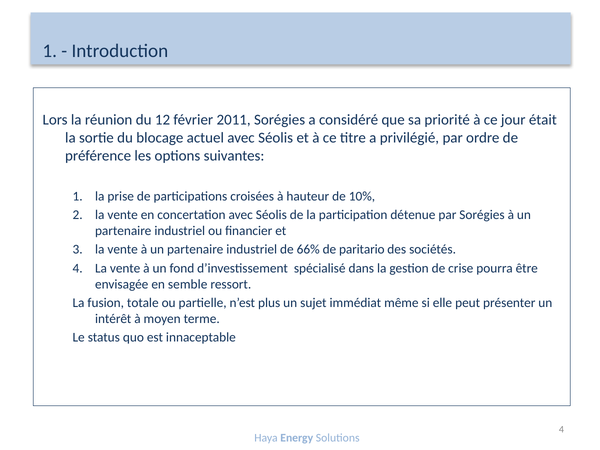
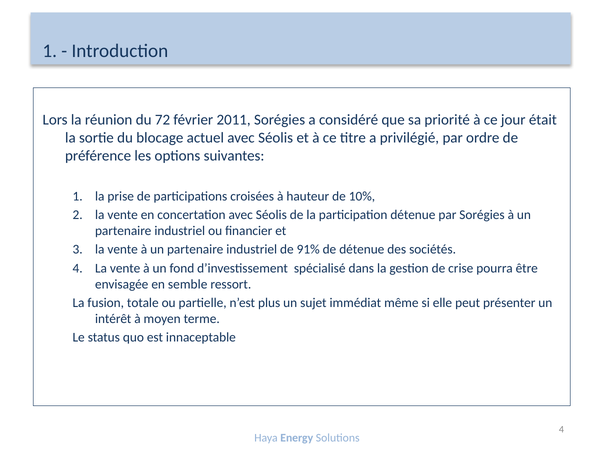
12: 12 -> 72 (163, 120)
66%: 66% -> 91% (308, 250)
de paritario: paritario -> détenue (362, 250)
